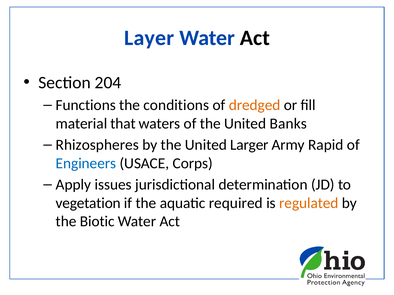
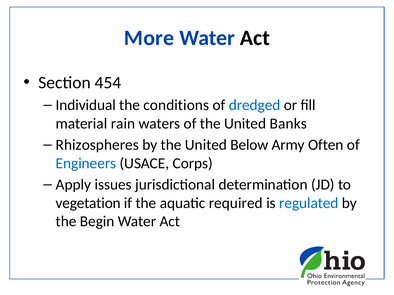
Layer: Layer -> More (149, 38)
204: 204 -> 454 (108, 83)
Functions: Functions -> Individual (86, 105)
dredged colour: orange -> blue (255, 105)
that: that -> rain (123, 124)
Larger: Larger -> Below (249, 145)
Rapid: Rapid -> Often (326, 145)
regulated colour: orange -> blue (309, 203)
Biotic: Biotic -> Begin (97, 222)
